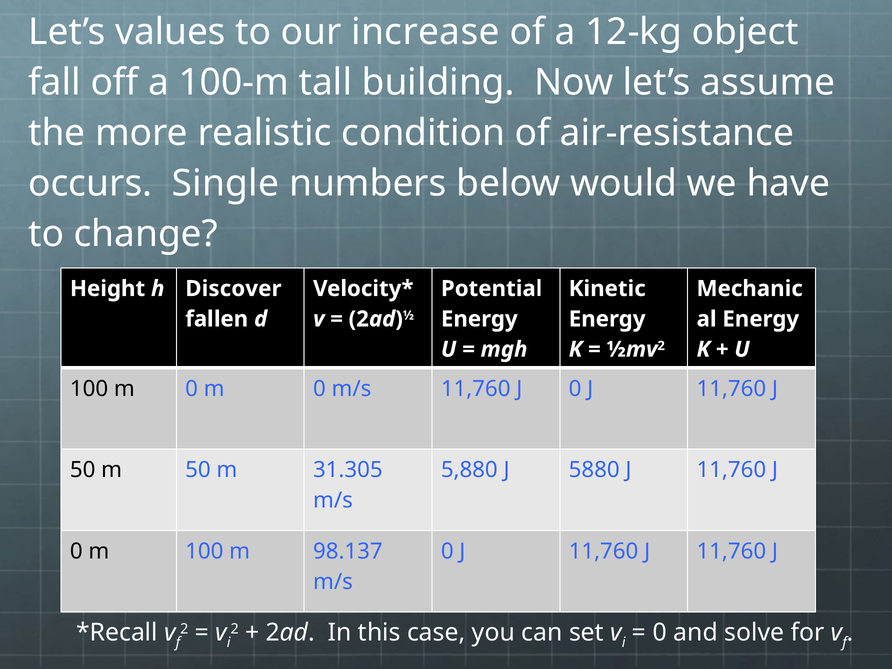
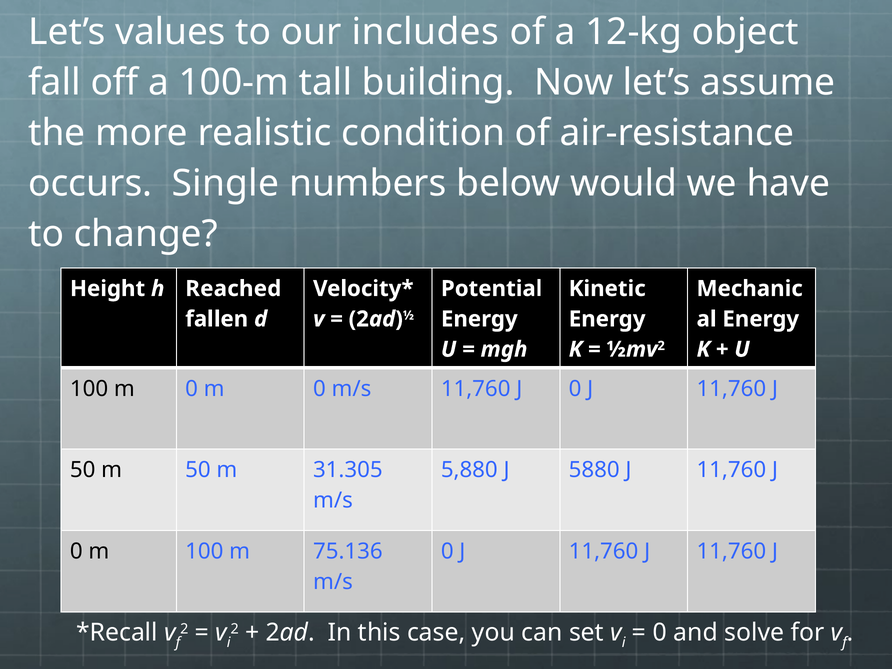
increase: increase -> includes (425, 32)
Discover: Discover -> Reached (233, 289)
98.137: 98.137 -> 75.136 (348, 551)
